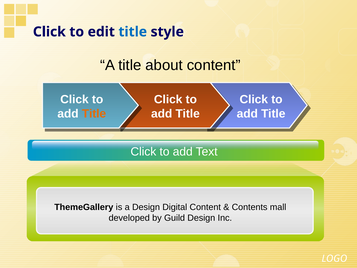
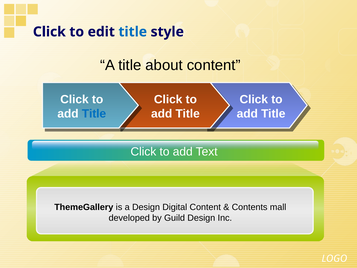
Title colour: orange -> blue (94, 114)
